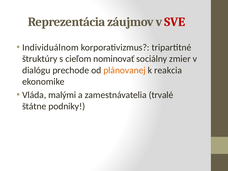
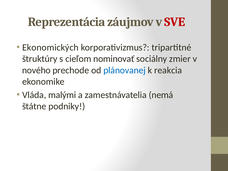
Individuálnom: Individuálnom -> Ekonomických (50, 47)
dialógu: dialógu -> nového (36, 70)
plánovanej colour: orange -> blue (125, 70)
trvalé: trvalé -> nemá (161, 95)
